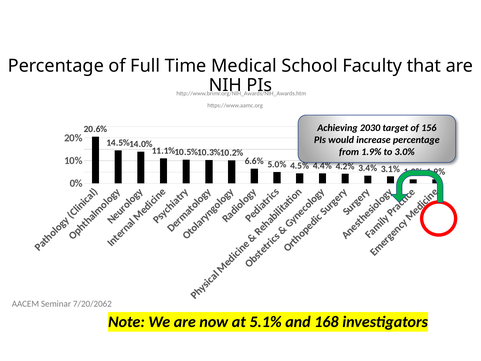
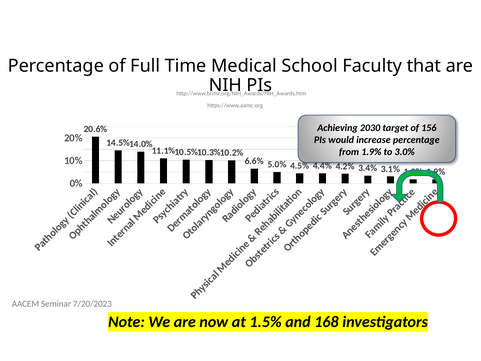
7/20/2062: 7/20/2062 -> 7/20/2023 (92, 303)
5.1%: 5.1% -> 1.5% (266, 322)
